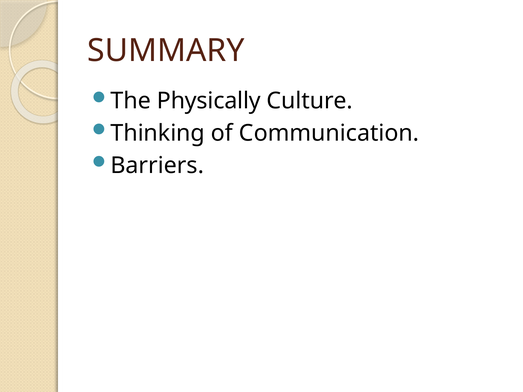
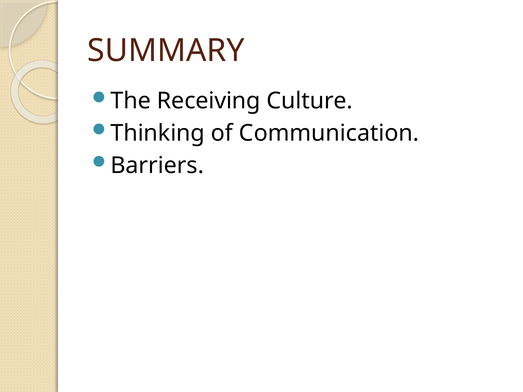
Physically: Physically -> Receiving (209, 101)
